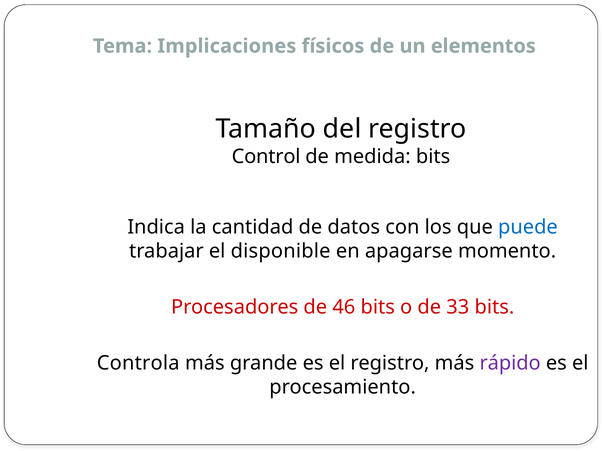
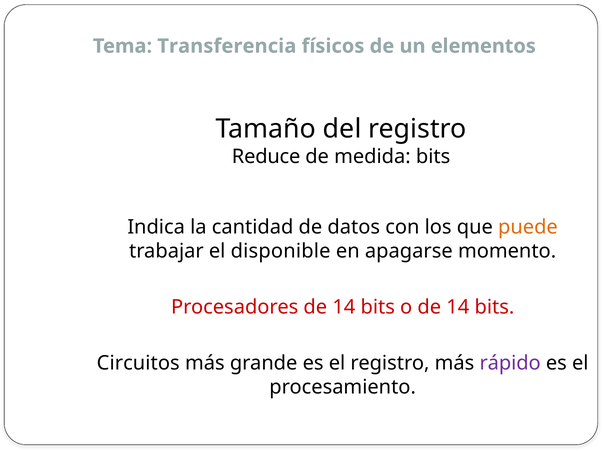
Implicaciones: Implicaciones -> Transferencia (227, 46)
Control: Control -> Reduce (266, 157)
puede colour: blue -> orange (528, 227)
Procesadores de 46: 46 -> 14 (344, 307)
o de 33: 33 -> 14 (458, 307)
Controla: Controla -> Circuitos (138, 364)
